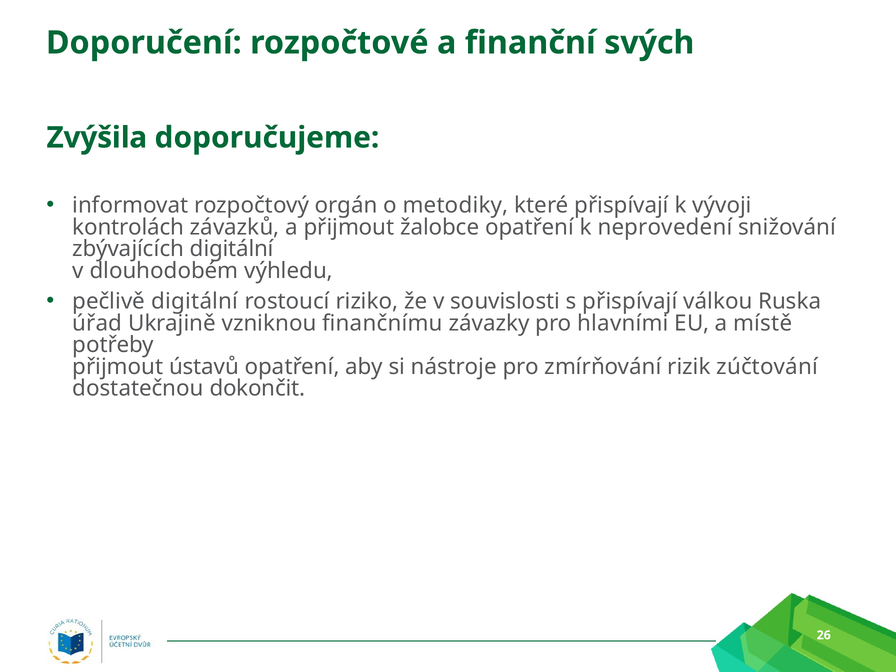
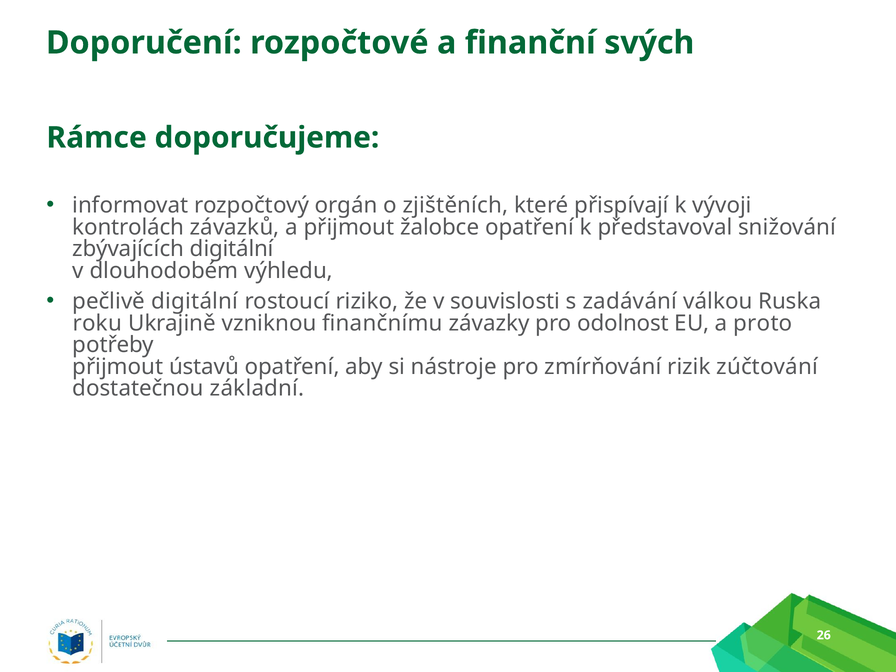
Zvýšila: Zvýšila -> Rámce (97, 138)
metodiky: metodiky -> zjištěních (456, 205)
neprovedení: neprovedení -> představoval (665, 227)
s přispívají: přispívají -> zadávání (630, 301)
úřad: úřad -> roku (97, 323)
hlavními: hlavními -> odolnost (623, 323)
místě: místě -> proto (763, 323)
dokončit: dokončit -> základní (257, 388)
